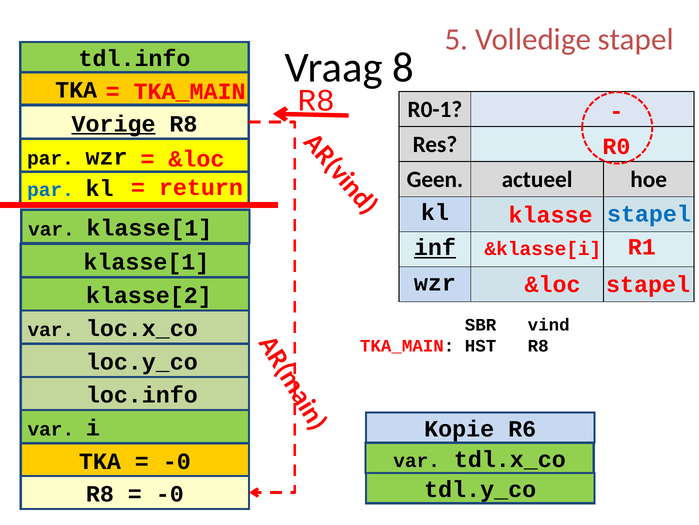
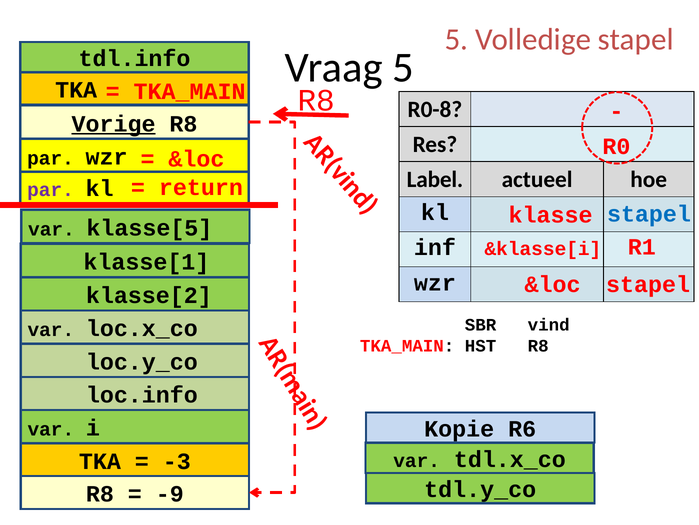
Vraag 8: 8 -> 5 (403, 68)
R0-1: R0-1 -> R0-8 (435, 109)
Geen: Geen -> Label (435, 179)
par colour: blue -> purple (51, 189)
var klasse[1: klasse[1 -> klasse[5 (149, 228)
inf underline: present -> none (435, 247)
-0: -0 -> -3 (177, 461)
-0: -0 -> -9 (170, 493)
